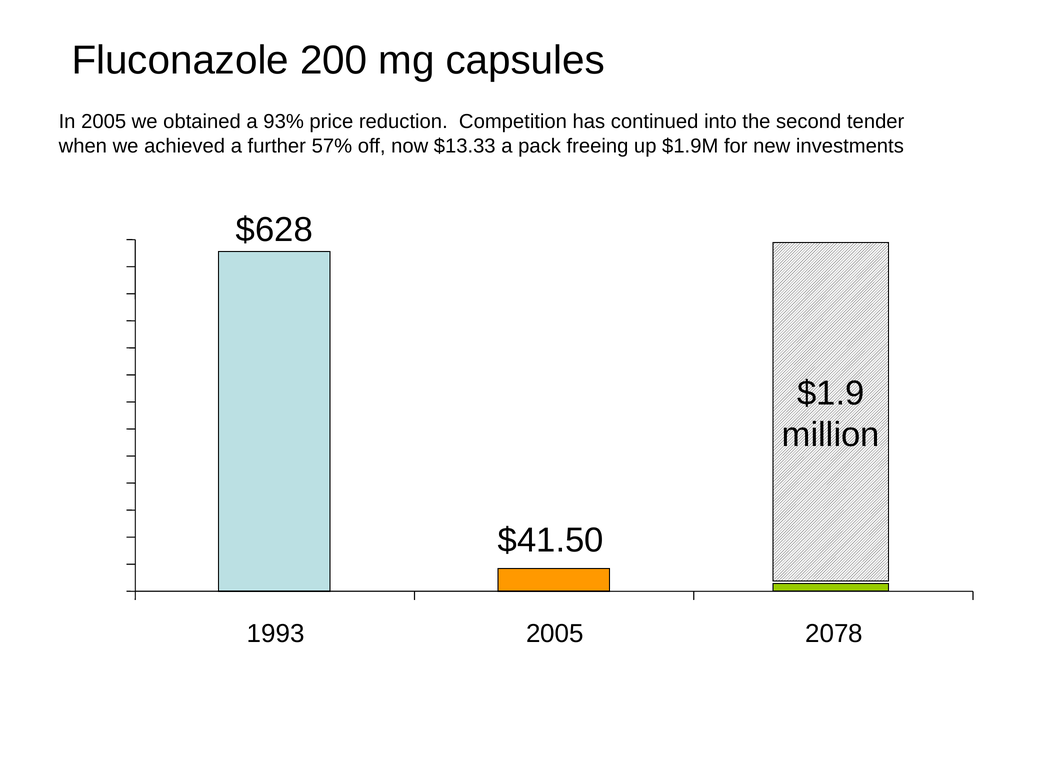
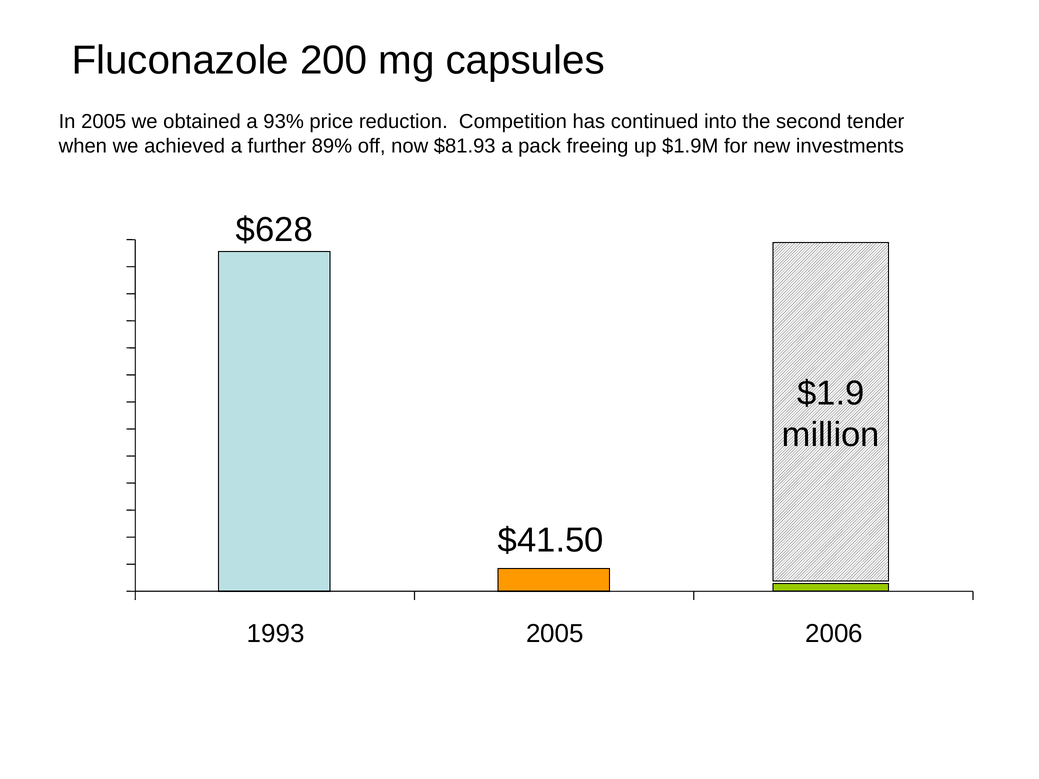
57%: 57% -> 89% (332, 146)
$13.33: $13.33 -> $81.93 (465, 146)
2078: 2078 -> 2006 (834, 634)
